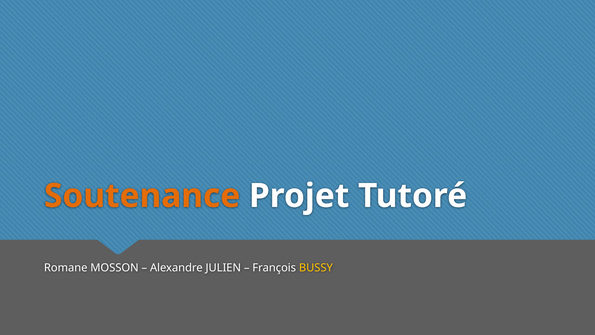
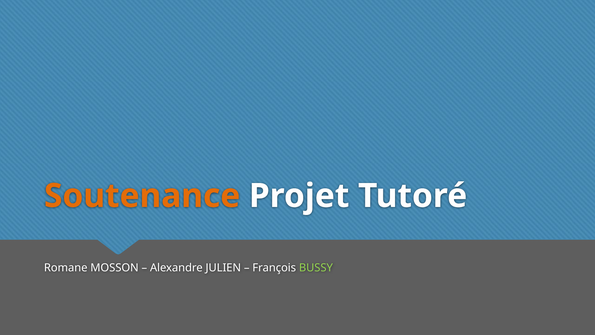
BUSSY colour: yellow -> light green (316, 267)
